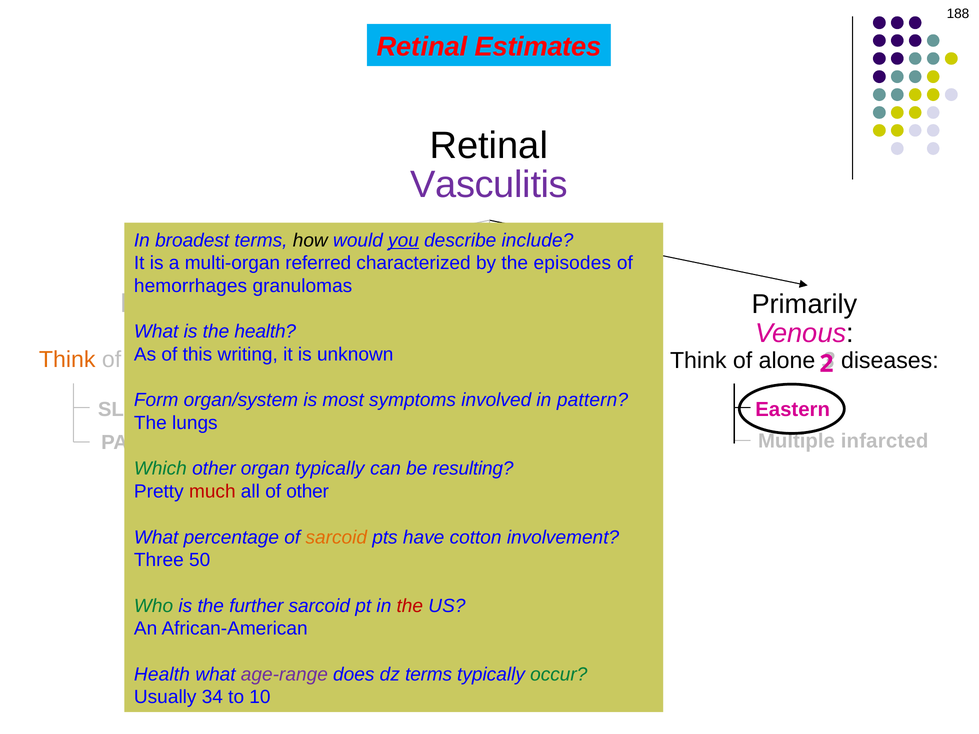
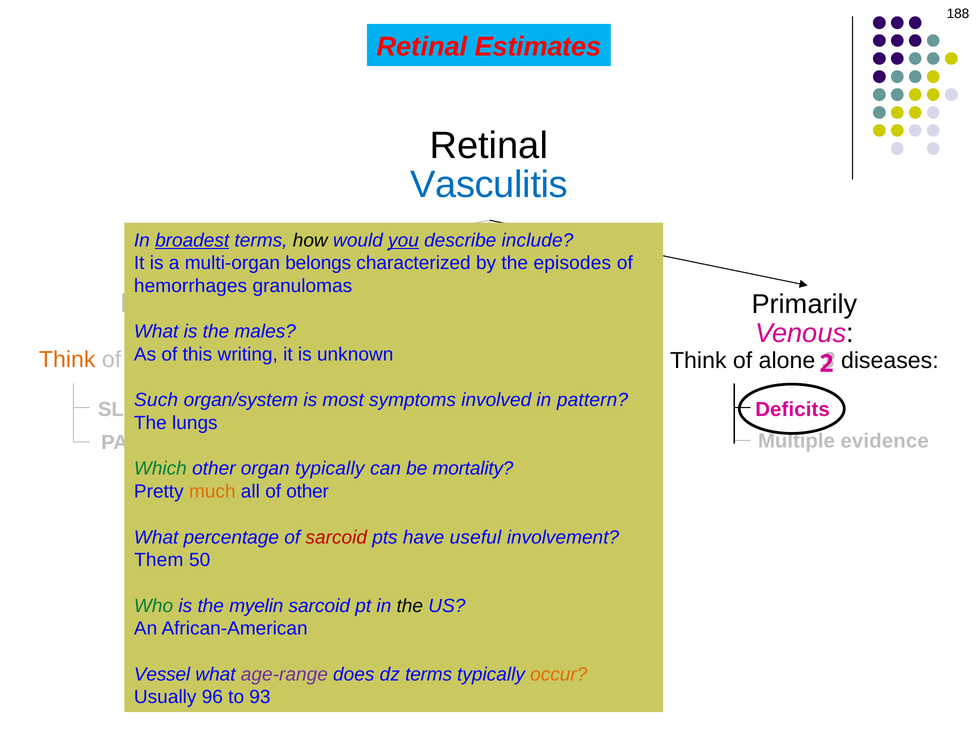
Vasculitis colour: purple -> blue (489, 185)
broadest underline: none -> present (192, 240)
referred: referred -> belongs (318, 263)
health: health -> males (265, 332)
Form: Form -> Such (156, 400)
Eastern: Eastern -> Deficits (793, 410)
infarcted: infarcted -> evidence (885, 441)
resulting: resulting -> mortality (473, 469)
much colour: red -> orange (212, 492)
sarcoid colour: orange -> red (336, 537)
cotton: cotton -> useful (476, 537)
Three: Three -> Them (159, 560)
further: further -> myelin (256, 606)
the colour: red -> black (410, 606)
Health: Health -> Vessel (162, 675)
occur colour: green -> orange (559, 675)
34: 34 -> 96 (212, 697)
10: 10 -> 93 (260, 697)
